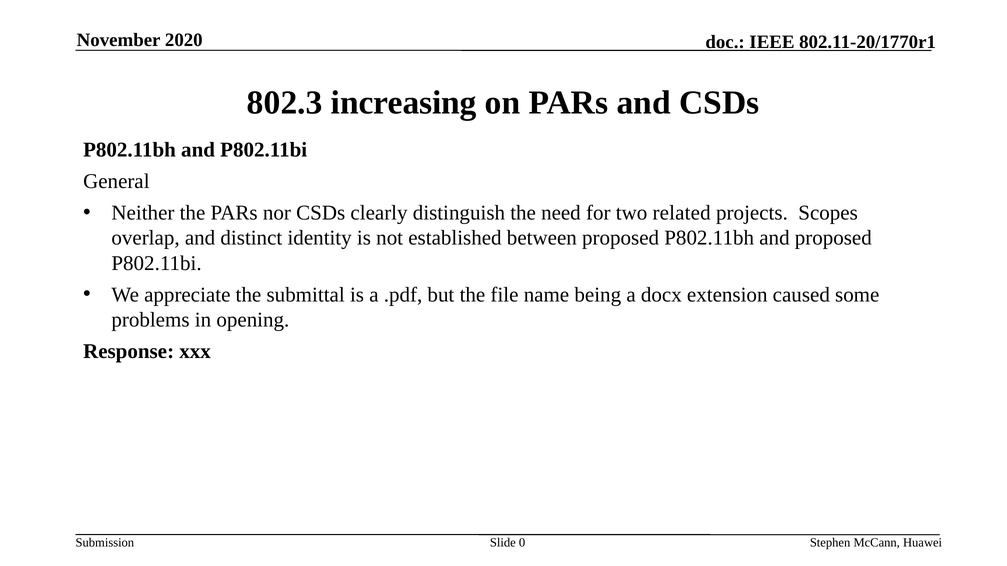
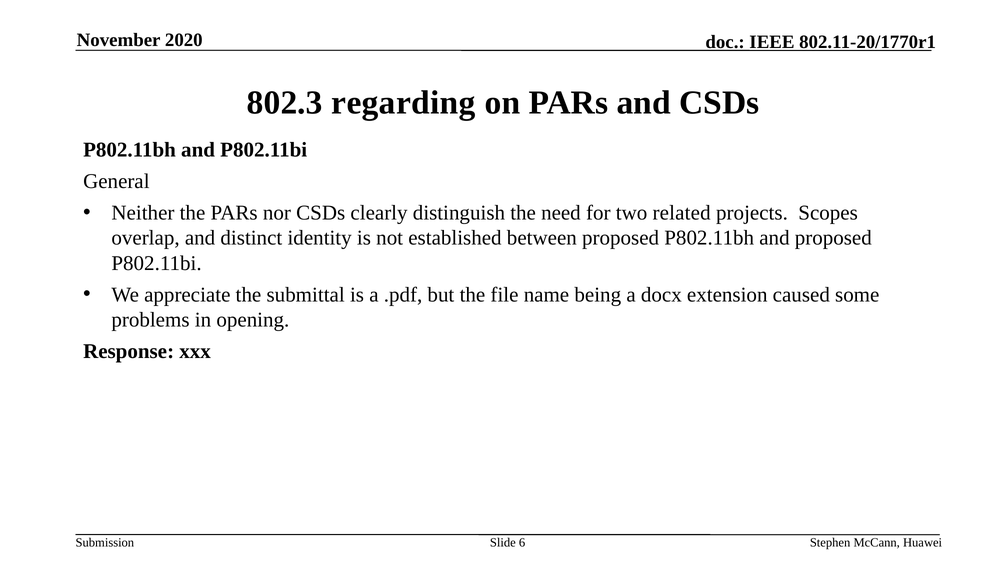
increasing: increasing -> regarding (404, 103)
0: 0 -> 6 (522, 543)
